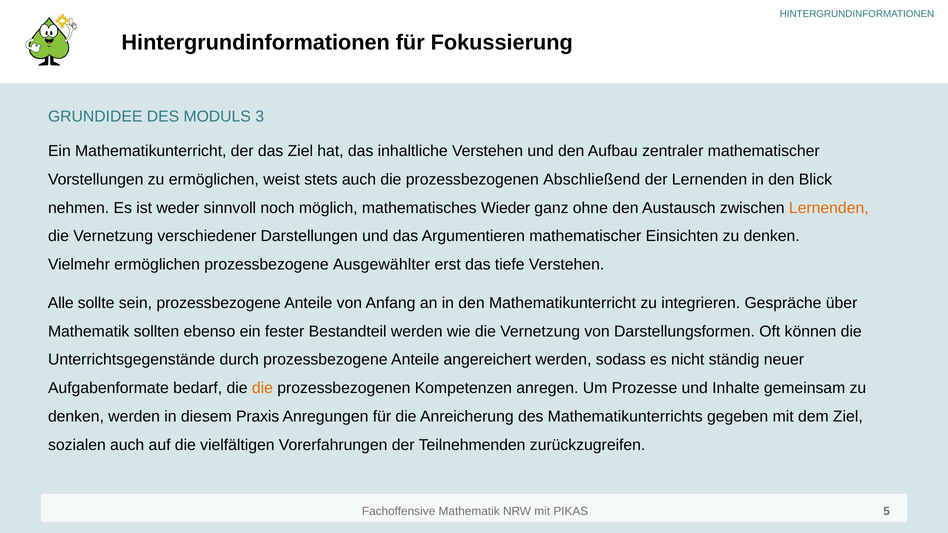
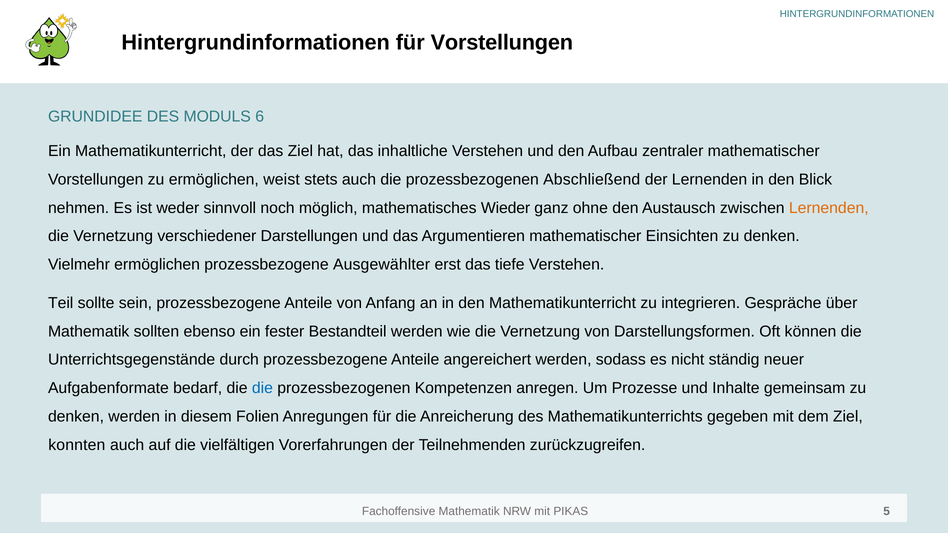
für Fokussierung: Fokussierung -> Vorstellungen (502, 43)
3: 3 -> 6 (260, 116)
Alle: Alle -> Teil (61, 303)
die colour: orange -> blue (262, 388)
Praxis: Praxis -> Folien (258, 417)
sozialen: sozialen -> konnten (77, 445)
